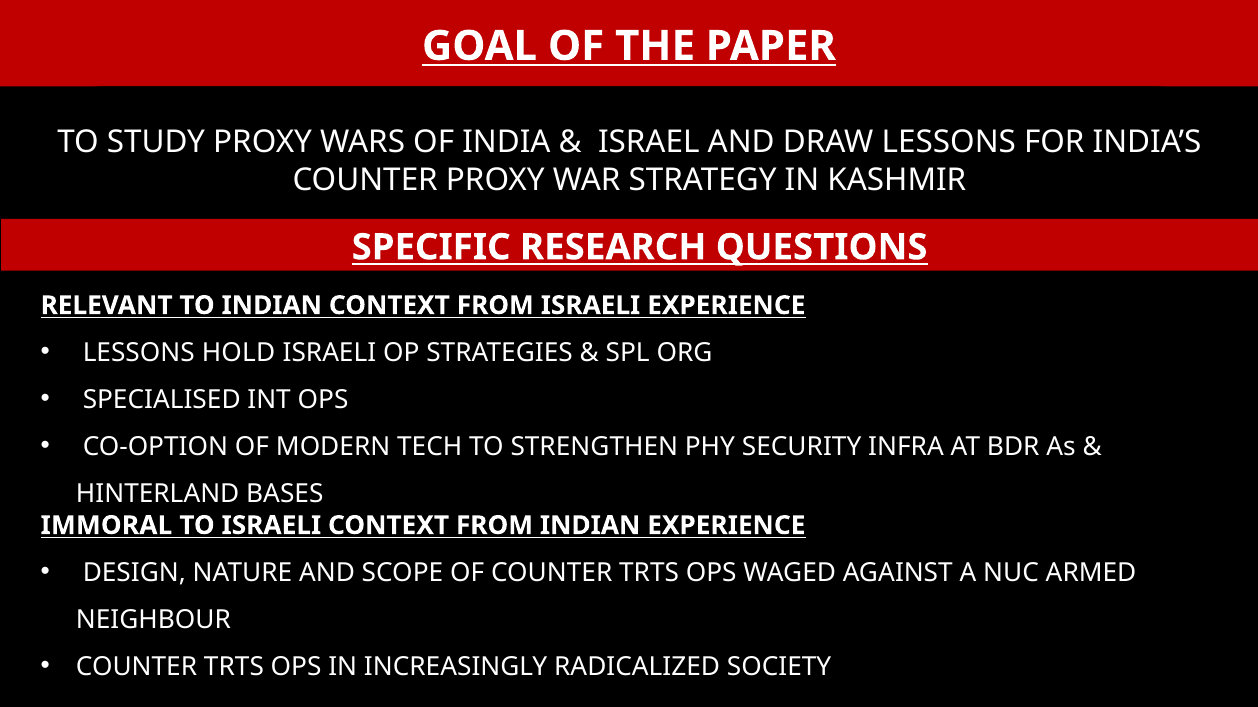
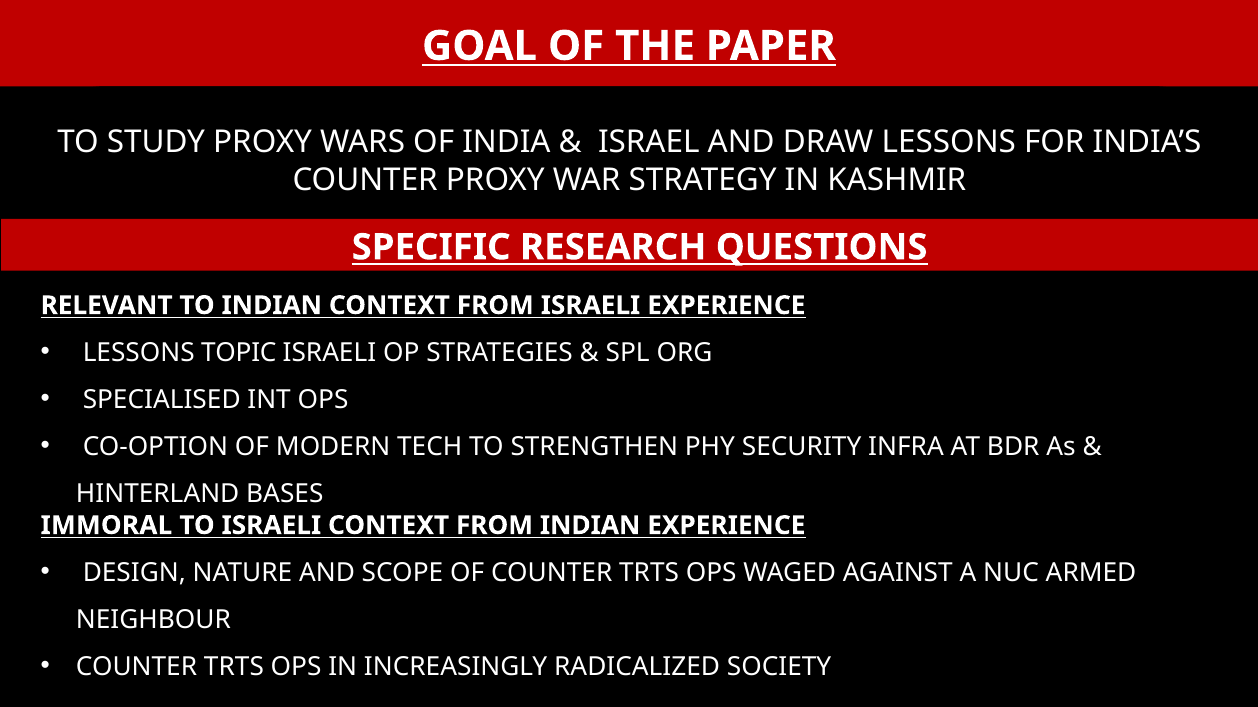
HOLD: HOLD -> TOPIC (239, 353)
